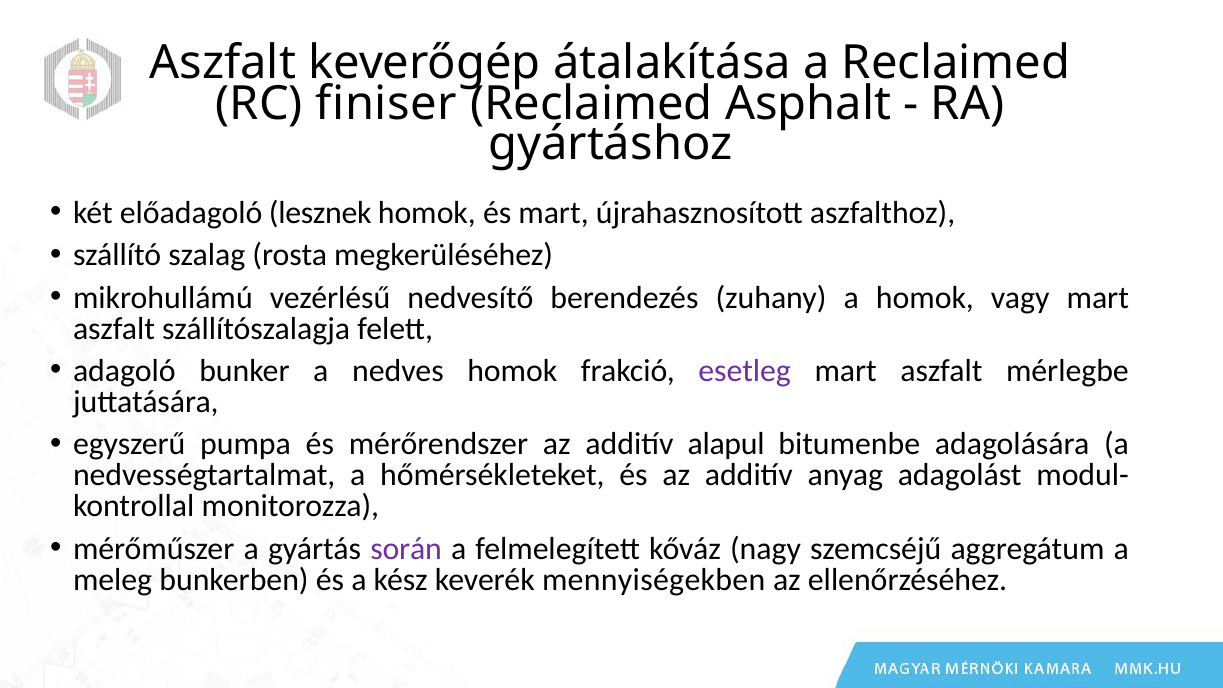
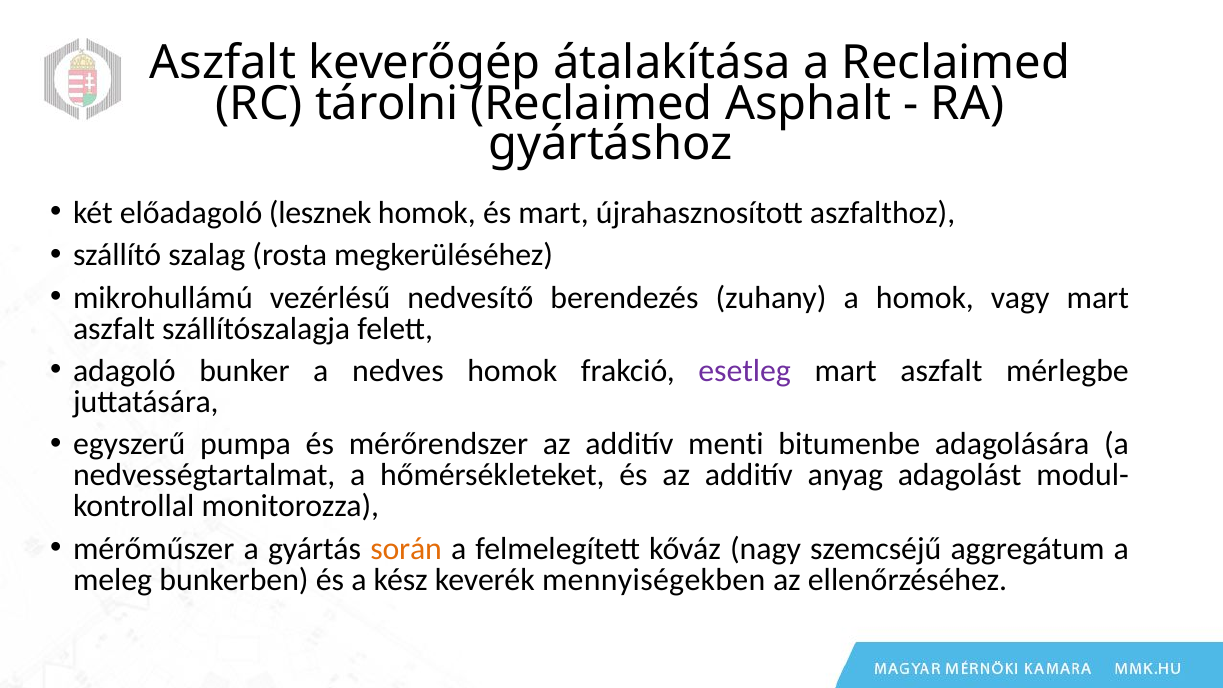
finiser: finiser -> tárolni (387, 104)
alapul: alapul -> menti (726, 444)
során colour: purple -> orange (406, 549)
